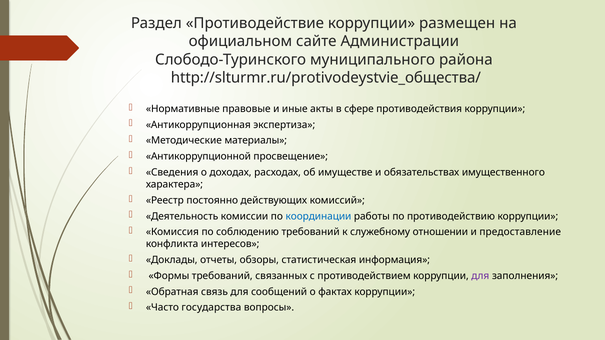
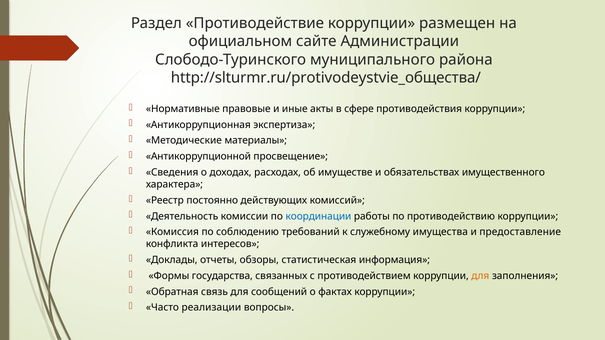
отношении: отношении -> имущества (440, 232)
Формы требований: требований -> государства (222, 276)
для colour: purple -> orange (480, 276)
государства: государства -> реализации (211, 308)
